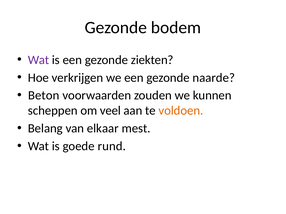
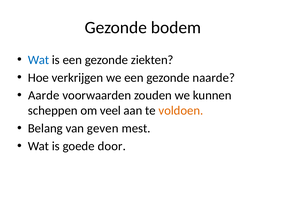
Wat colour: purple -> blue (38, 60)
Beton: Beton -> Aarde (44, 96)
elkaar: elkaar -> geven (103, 129)
rund: rund -> door (112, 146)
